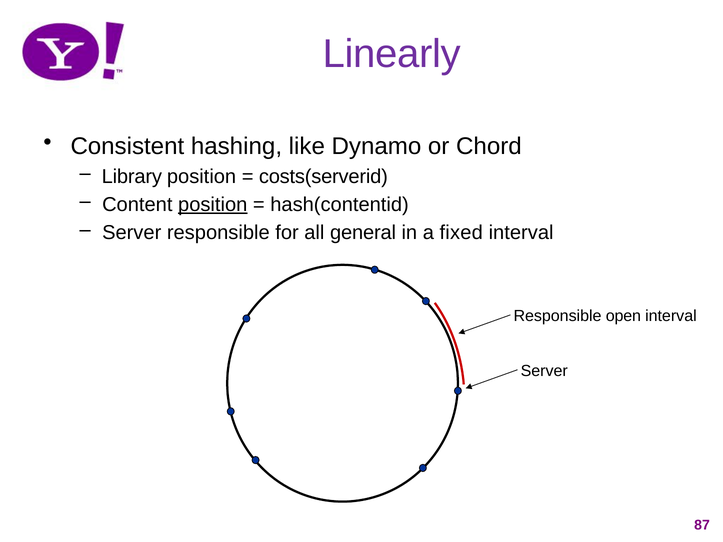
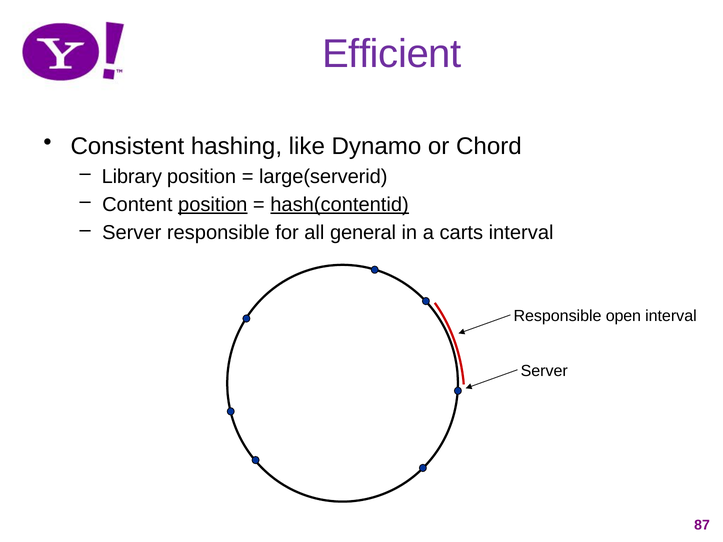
Linearly: Linearly -> Efficient (392, 54)
costs(serverid: costs(serverid -> large(serverid (323, 177)
hash(contentid underline: none -> present (340, 205)
fixed: fixed -> carts (461, 233)
